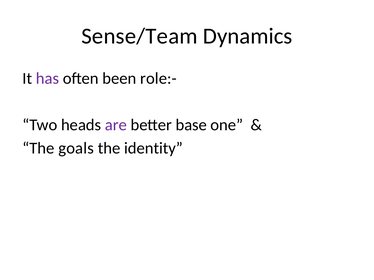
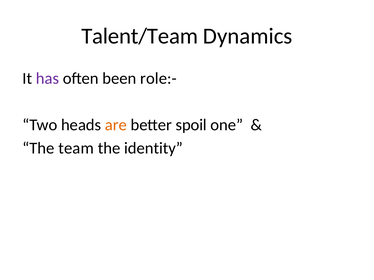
Sense/Team: Sense/Team -> Talent/Team (140, 36)
are colour: purple -> orange (116, 125)
base: base -> spoil (191, 125)
goals: goals -> team (76, 148)
